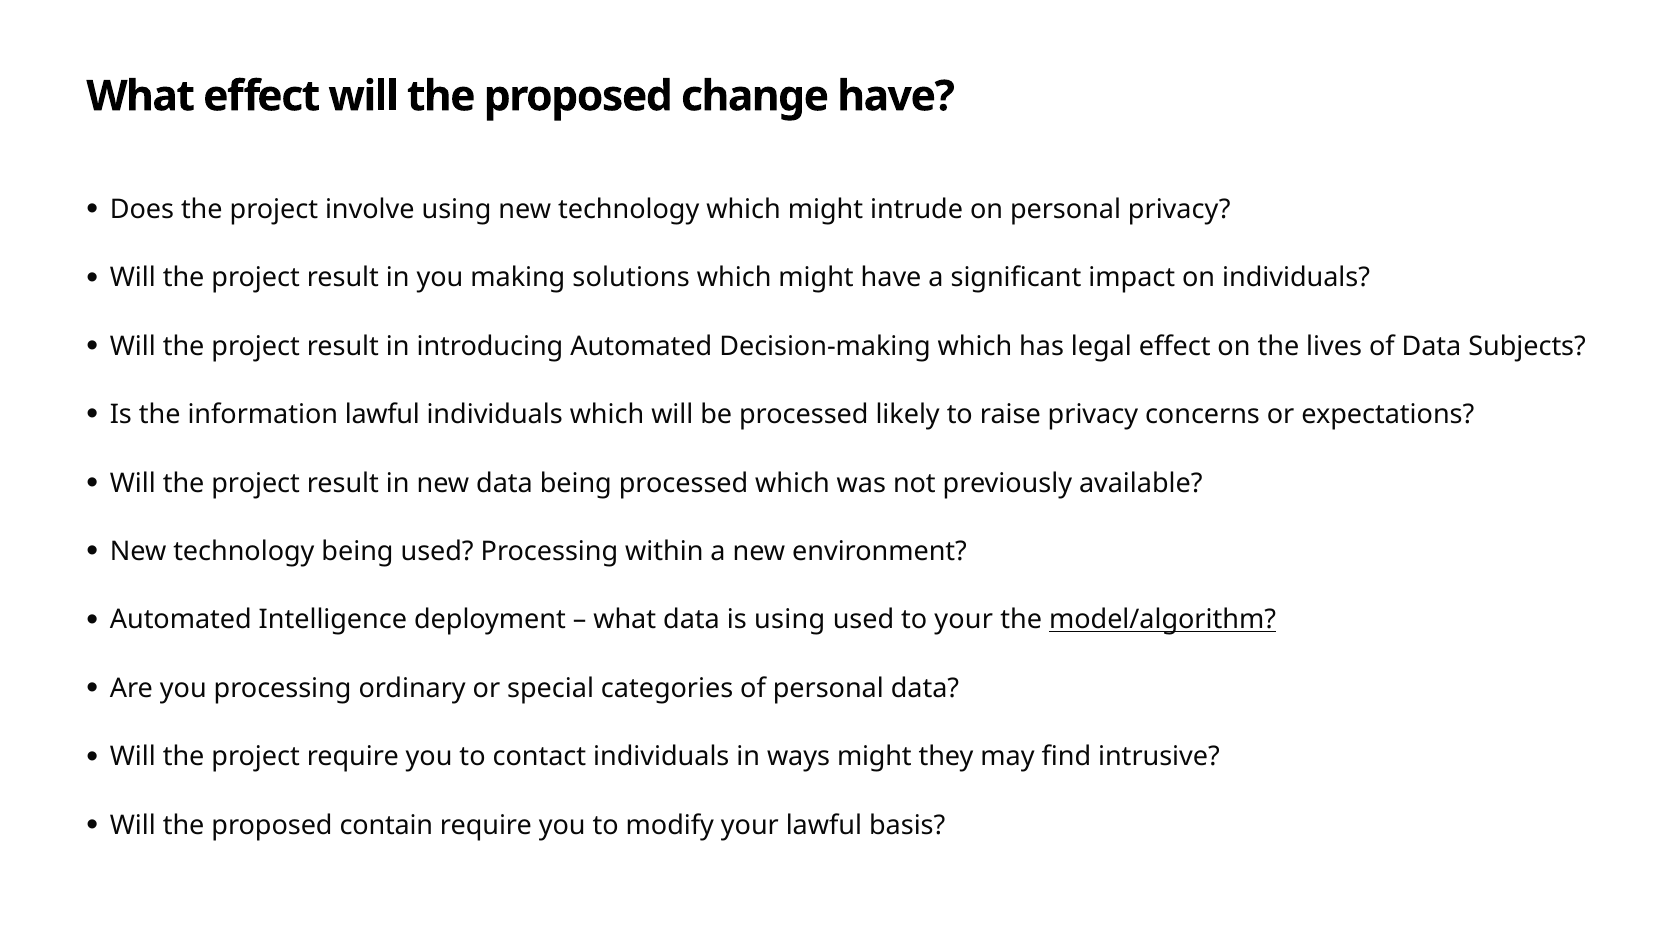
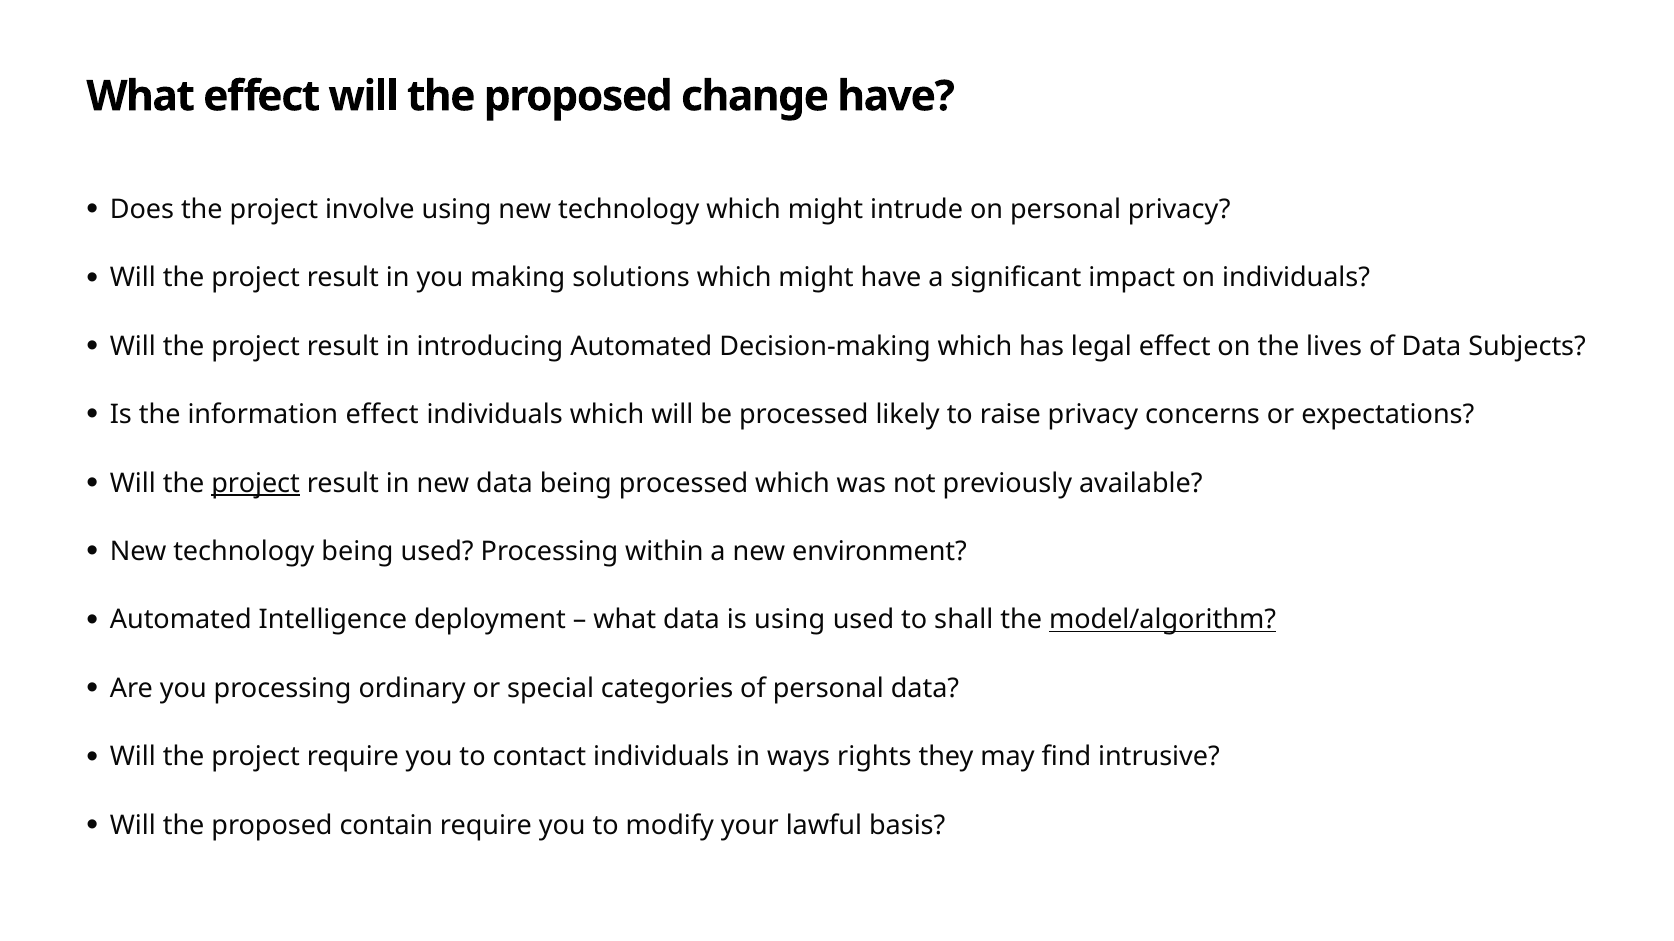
information lawful: lawful -> effect (382, 415)
project underline: none -> present (256, 484)
to your: your -> shall (964, 620)
ways might: might -> rights (874, 757)
